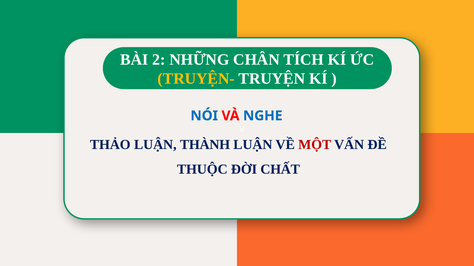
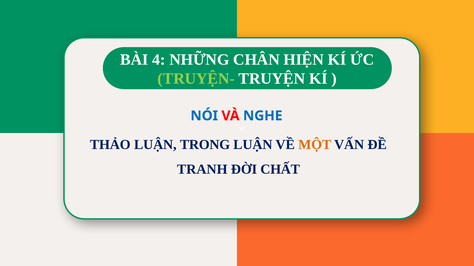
2: 2 -> 4 (159, 60)
TÍCH: TÍCH -> HIỆN (304, 60)
TRUYỆN- colour: yellow -> light green (196, 79)
THÀNH: THÀNH -> TRONG (205, 145)
MỘT colour: red -> orange (315, 145)
THUỘC: THUỘC -> TRANH (202, 170)
